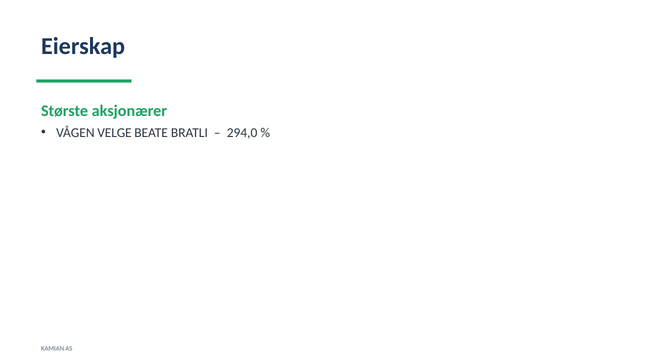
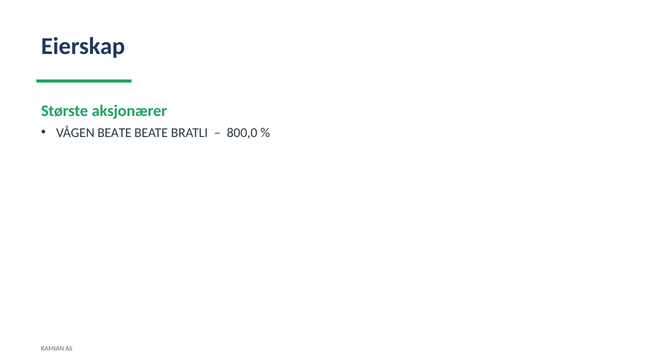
VÅGEN VELGE: VELGE -> BEATE (115, 133)
294,0: 294,0 -> 800,0 (242, 133)
